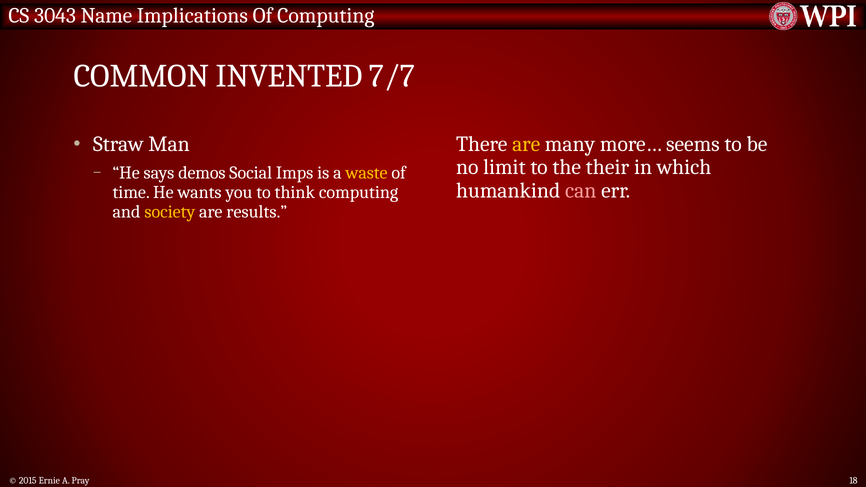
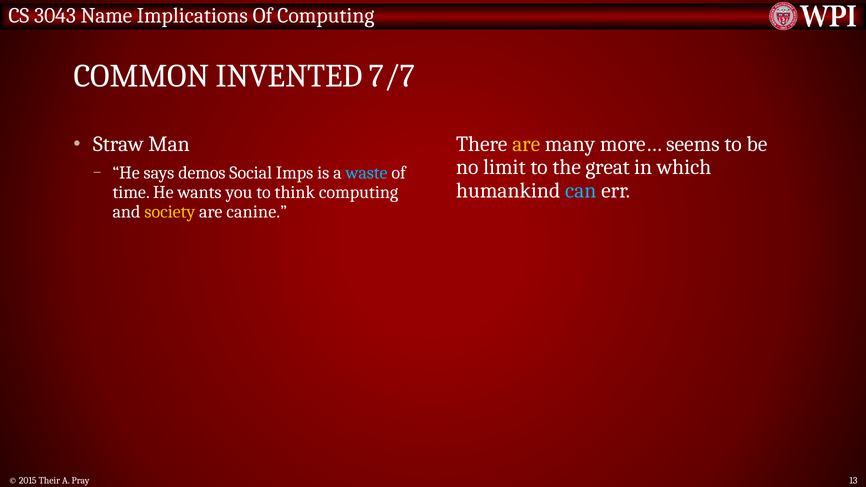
their: their -> great (608, 167)
waste colour: yellow -> light blue (367, 173)
can colour: pink -> light blue (581, 191)
results: results -> canine (257, 212)
Ernie: Ernie -> Their (49, 481)
18: 18 -> 13 (853, 481)
